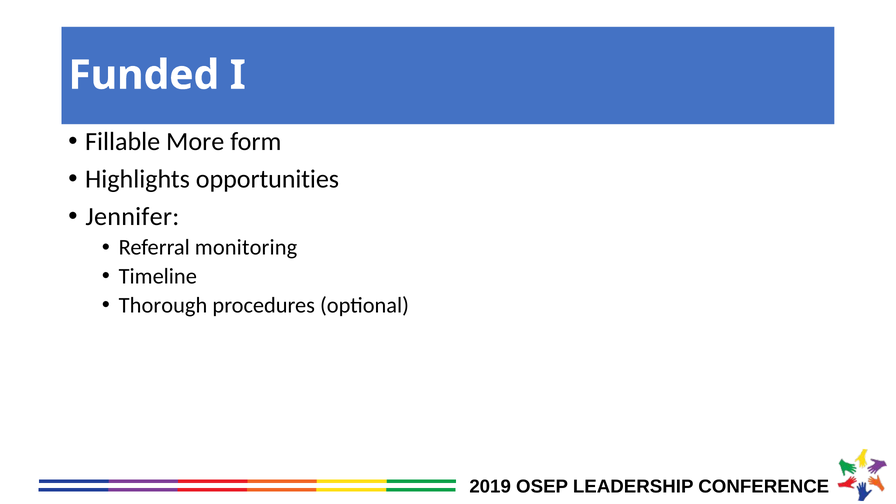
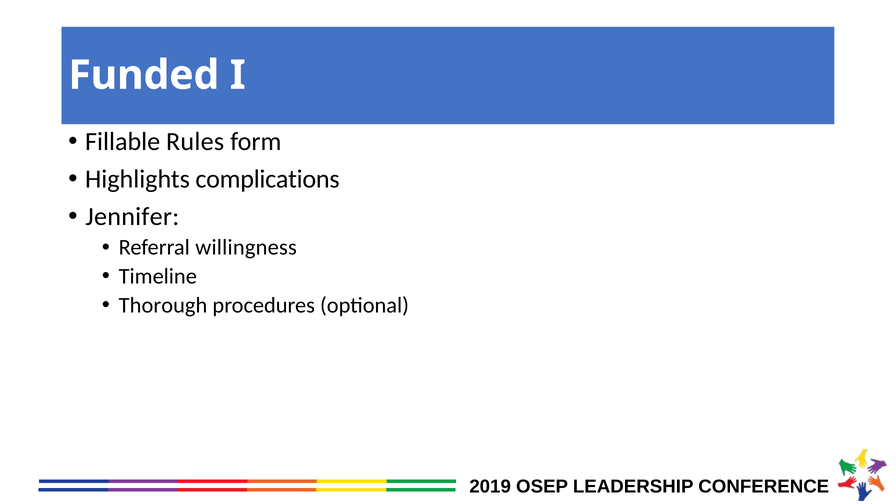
More: More -> Rules (195, 142)
opportunities: opportunities -> complications (268, 179)
monitoring: monitoring -> willingness (246, 248)
